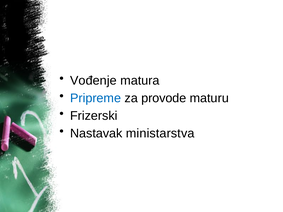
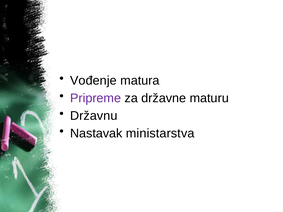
Pripreme colour: blue -> purple (96, 98)
provode: provode -> državne (164, 98)
Frizerski: Frizerski -> Državnu (94, 116)
